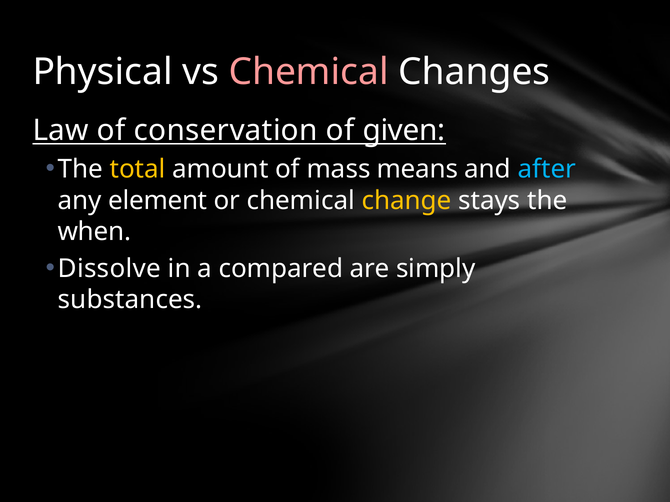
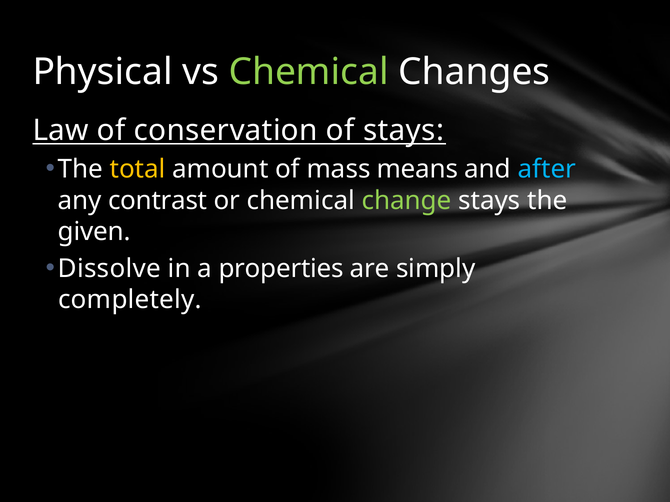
Chemical colour: pink -> light green (309, 72)
of given: given -> stays (404, 131)
element: element -> contrast (158, 201)
change colour: yellow -> light green (407, 201)
when: when -> given (94, 232)
compared: compared -> properties (281, 269)
substances: substances -> completely (130, 300)
